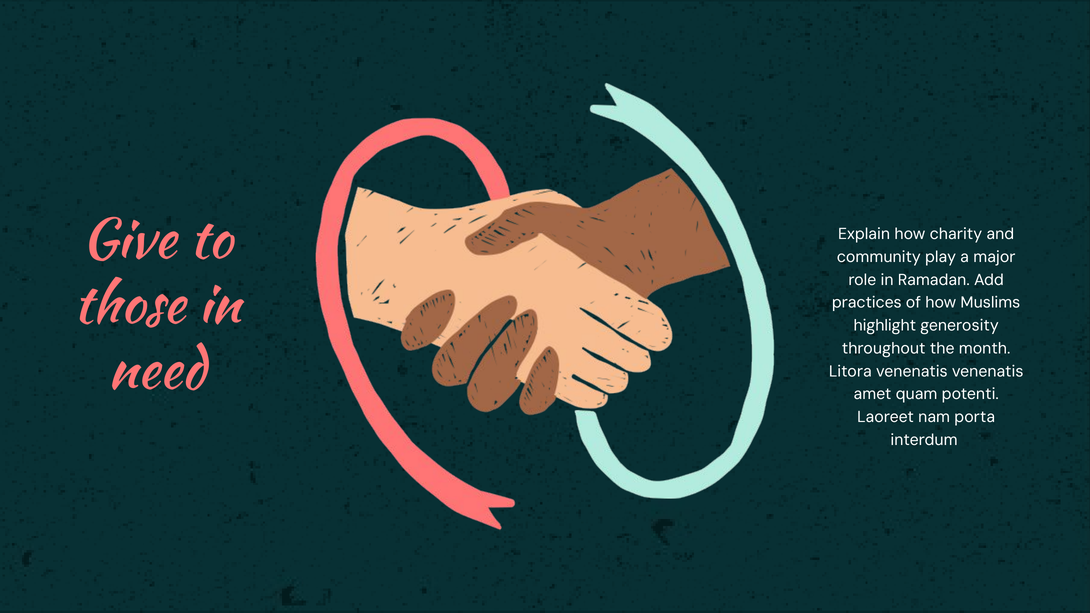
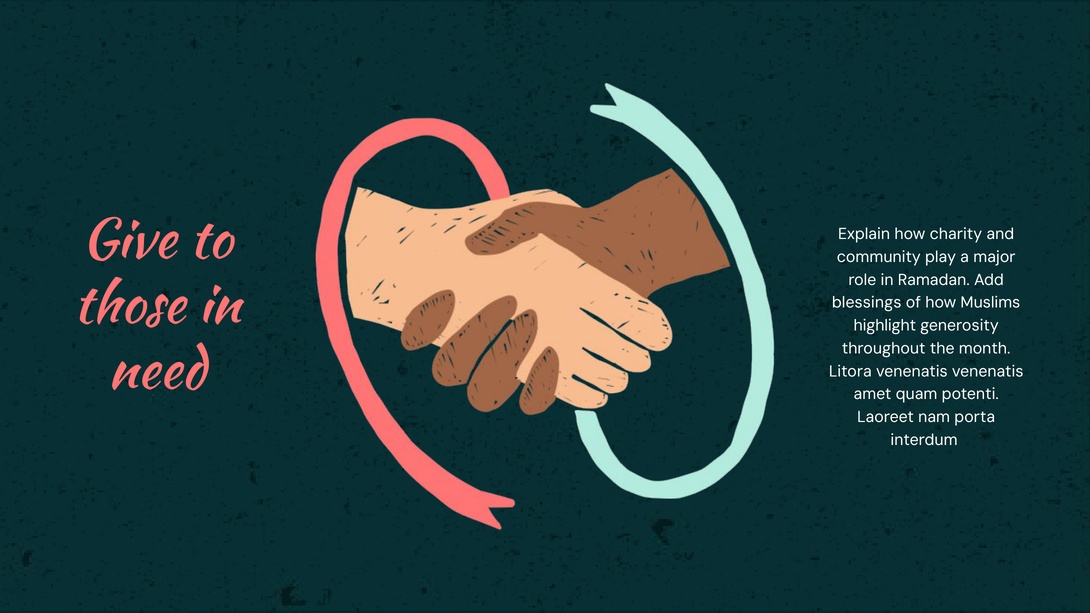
practices: practices -> blessings (867, 303)
